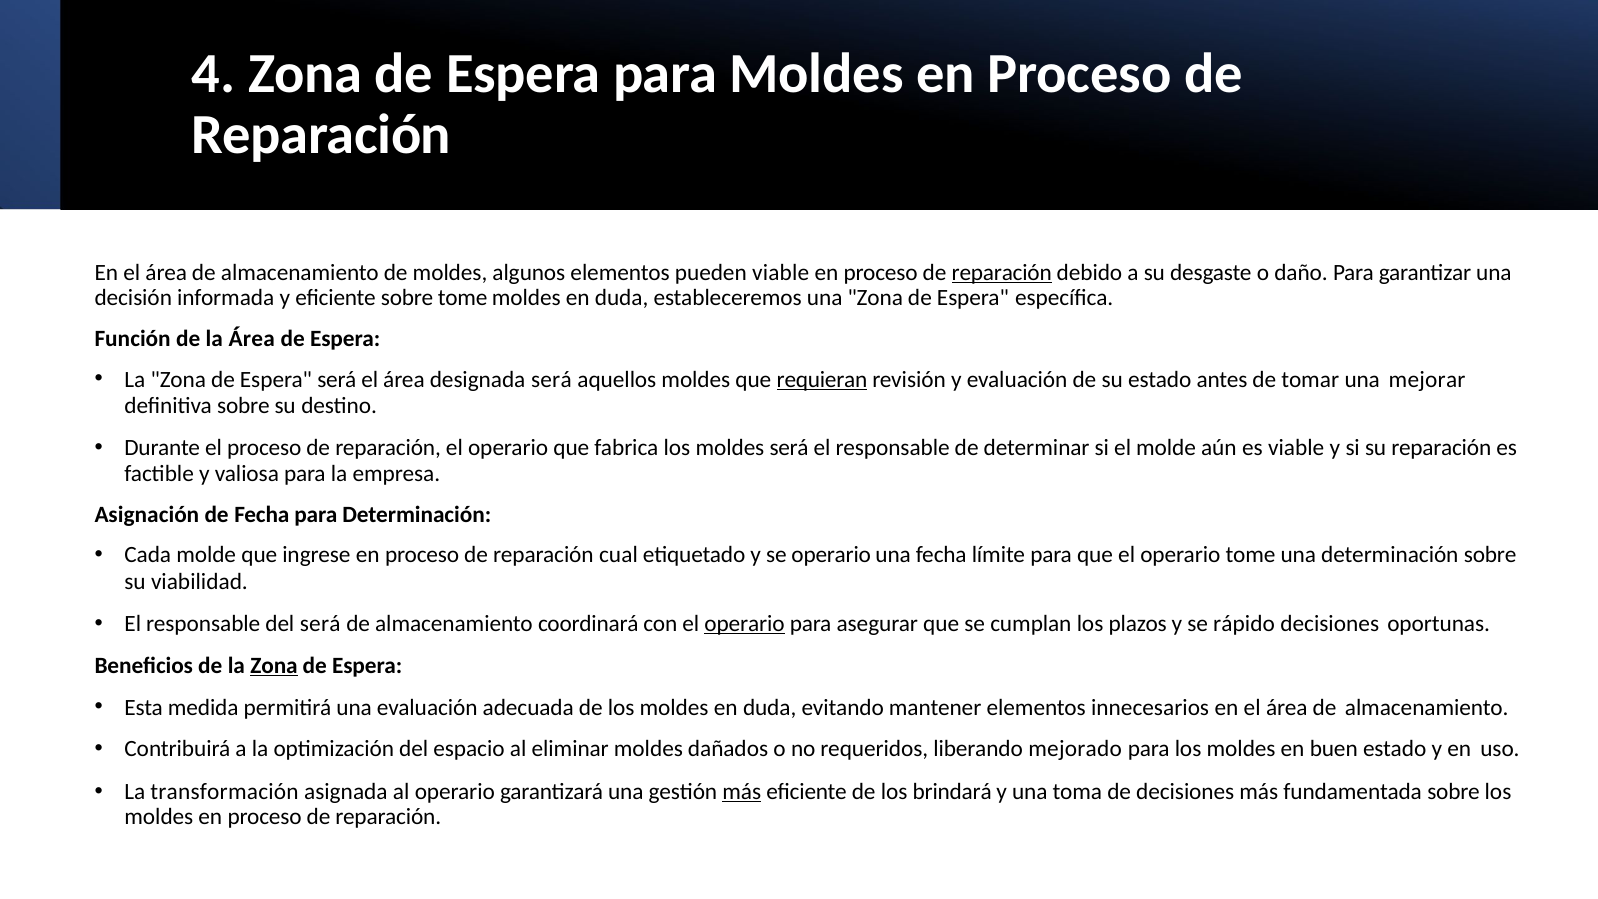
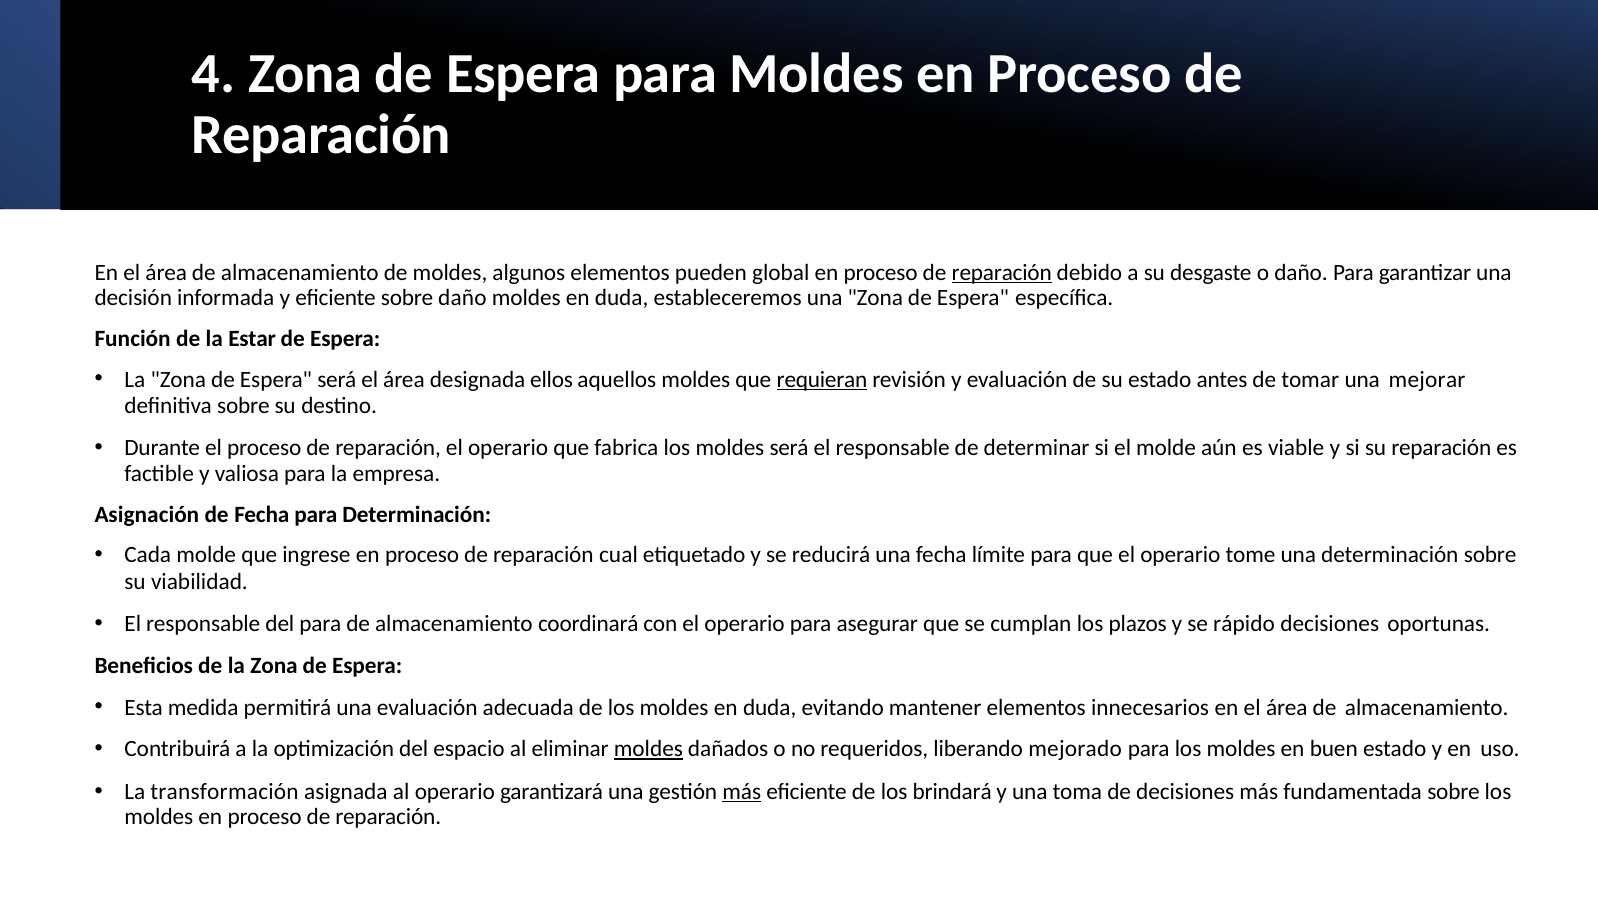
pueden viable: viable -> global (781, 272)
sobre tome: tome -> daño (462, 297)
la Área: Área -> Estar (252, 339)
designada será: será -> ellos (552, 379)
se operario: operario -> reducirá (831, 555)
del será: será -> para (320, 624)
operario underline: present -> none (745, 624)
Zona underline: present -> none (274, 666)
moldes underline: none -> present (648, 749)
